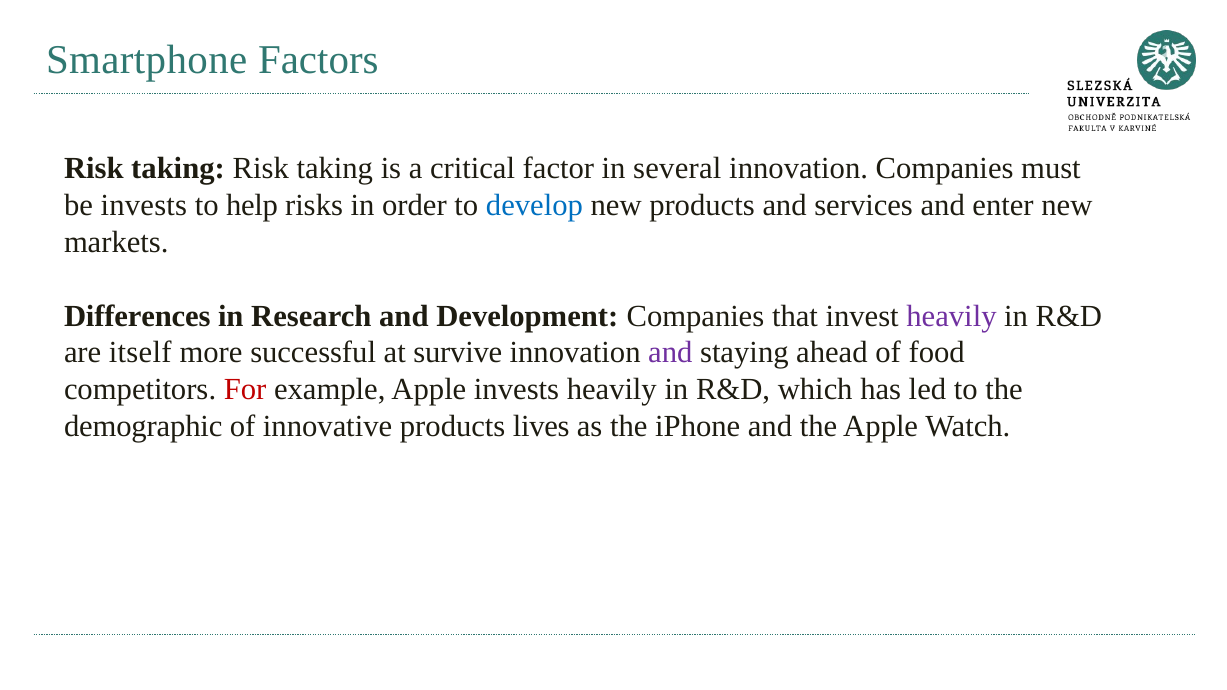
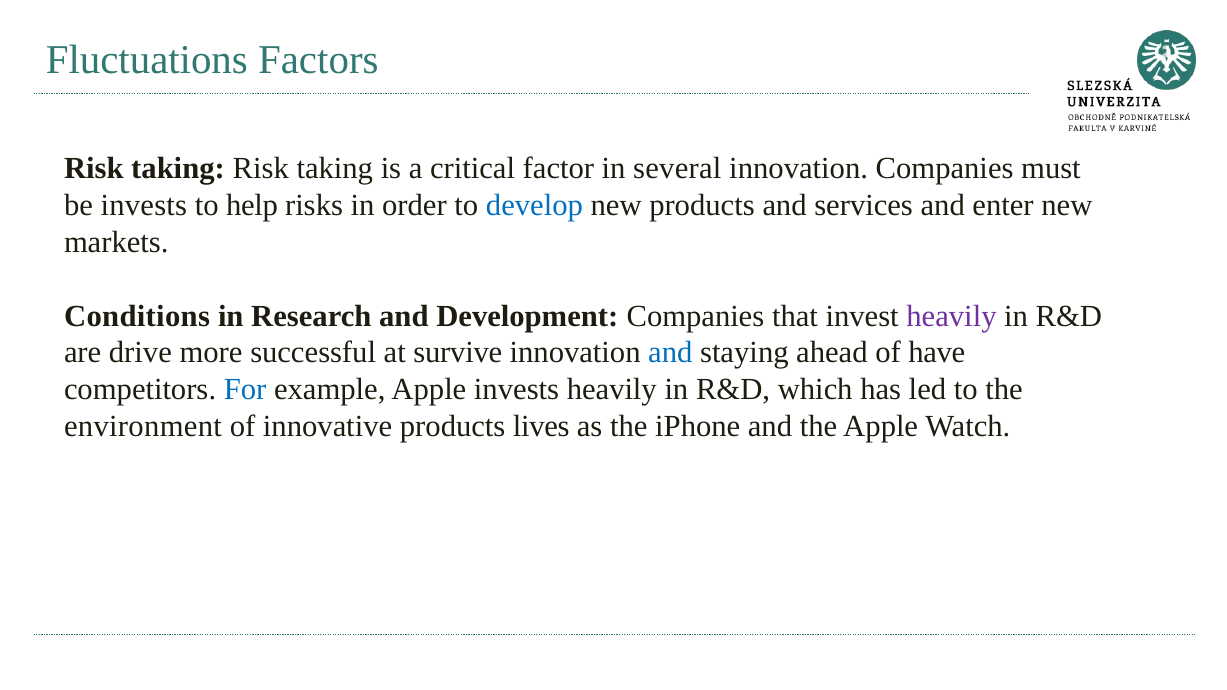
Smartphone: Smartphone -> Fluctuations (147, 60)
Differences: Differences -> Conditions (137, 316)
itself: itself -> drive (140, 353)
and colour: purple -> blue (670, 353)
food: food -> have (937, 353)
For colour: red -> blue (245, 390)
demographic: demographic -> environment (143, 427)
